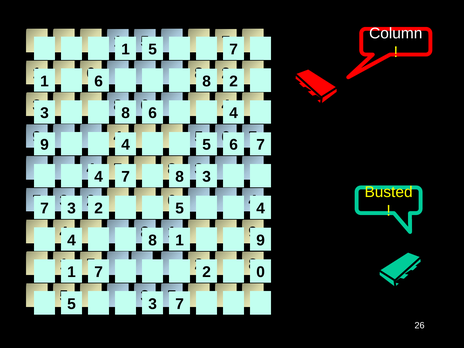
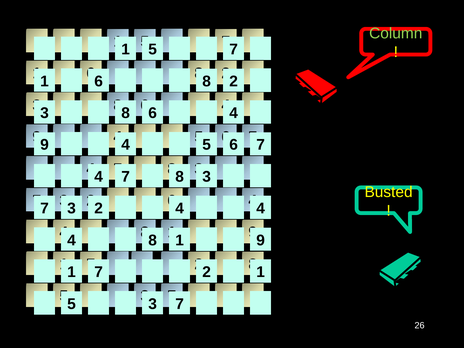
Column colour: white -> light green (396, 33)
2 5: 5 -> 4 (180, 208)
2 0: 0 -> 1 (261, 272)
